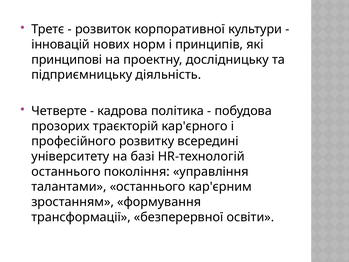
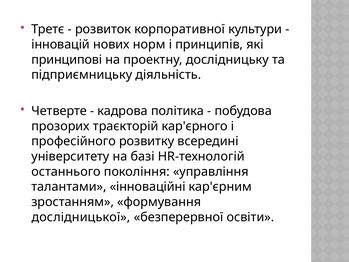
талантами останнього: останнього -> інноваційні (148, 187)
трансформації: трансформації -> дослідницької (81, 217)
